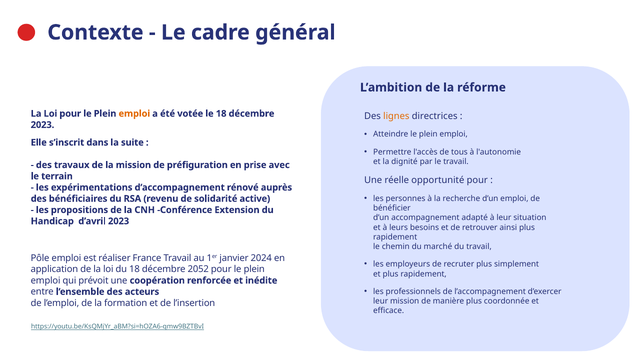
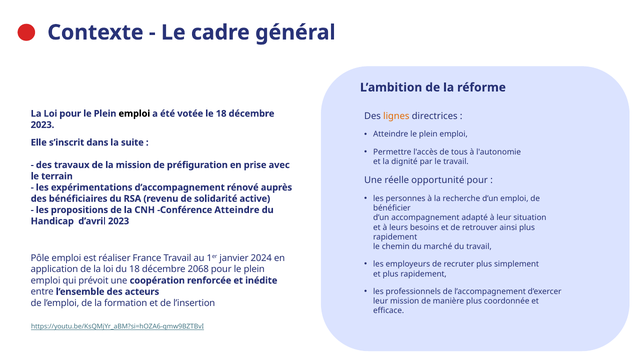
emploi colour: orange -> black (134, 114)
Conférence Extension: Extension -> Atteindre (237, 210)
2052: 2052 -> 2068 (198, 269)
